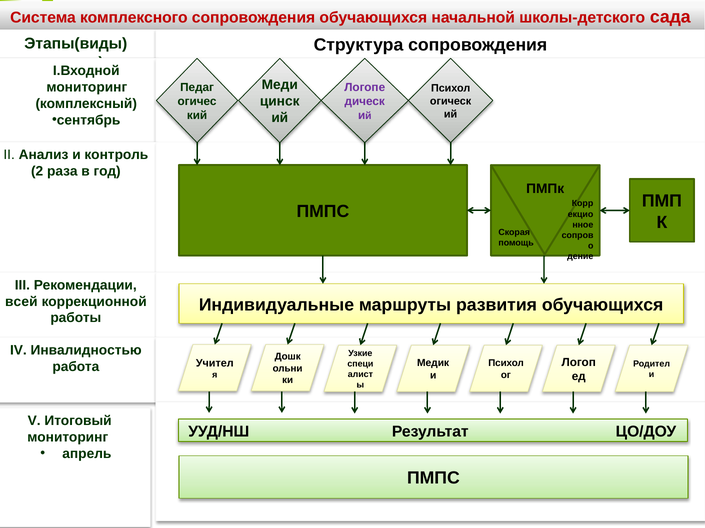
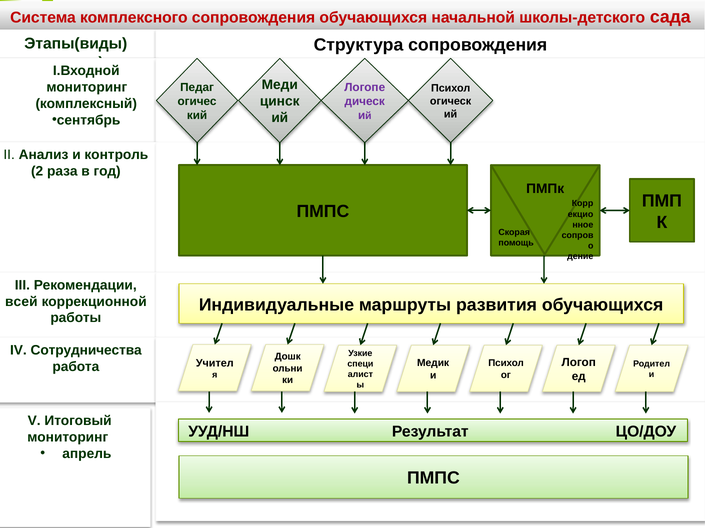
Инвалидностью: Инвалидностью -> Сотрудничества (86, 351)
